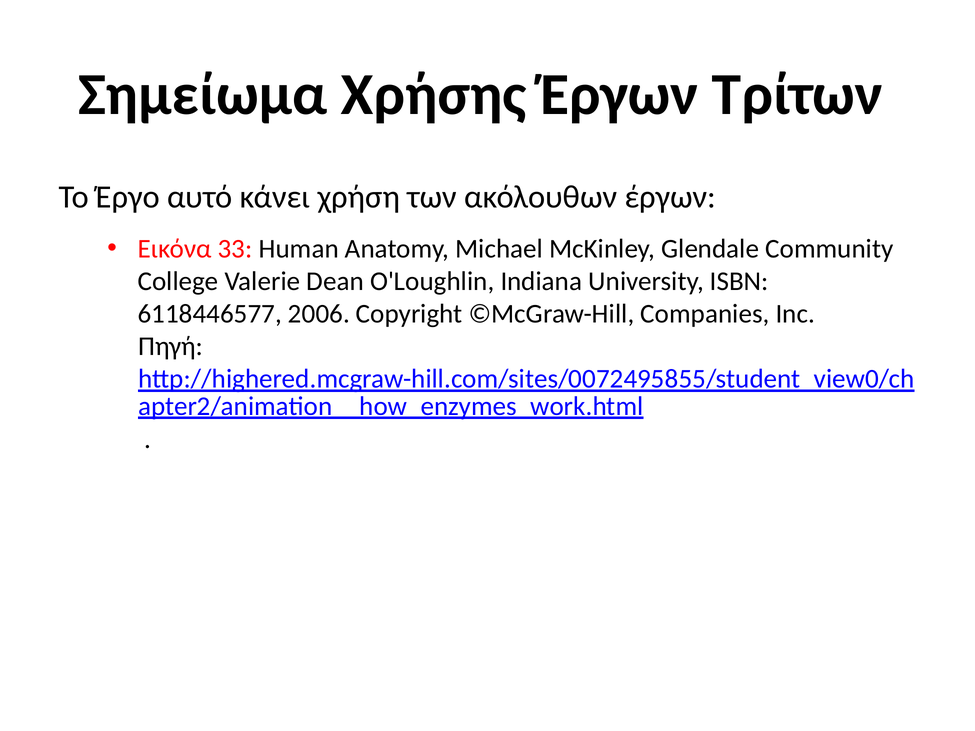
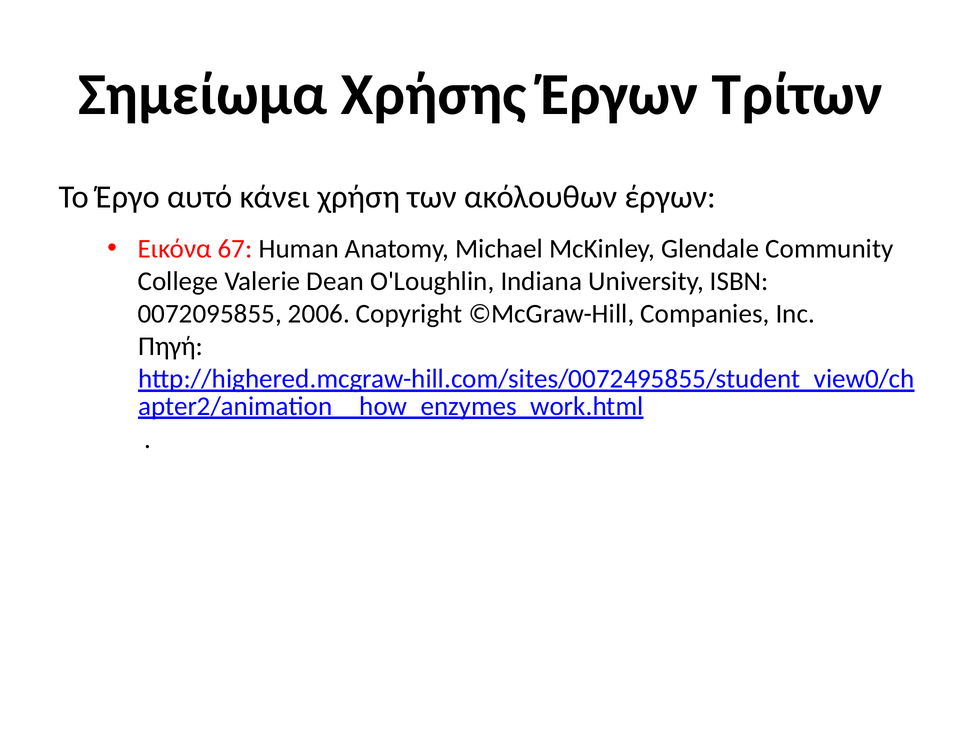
33: 33 -> 67 (235, 249)
6118446577: 6118446577 -> 0072095855 (210, 314)
